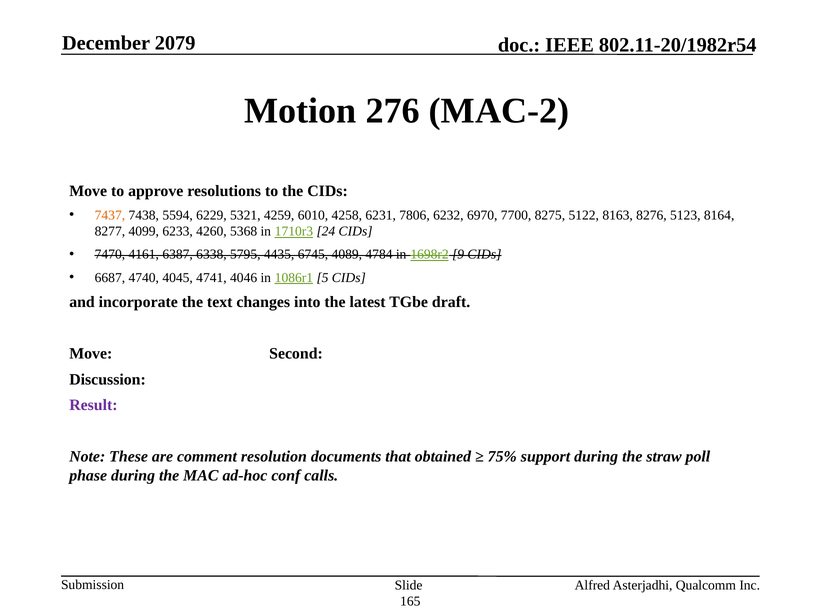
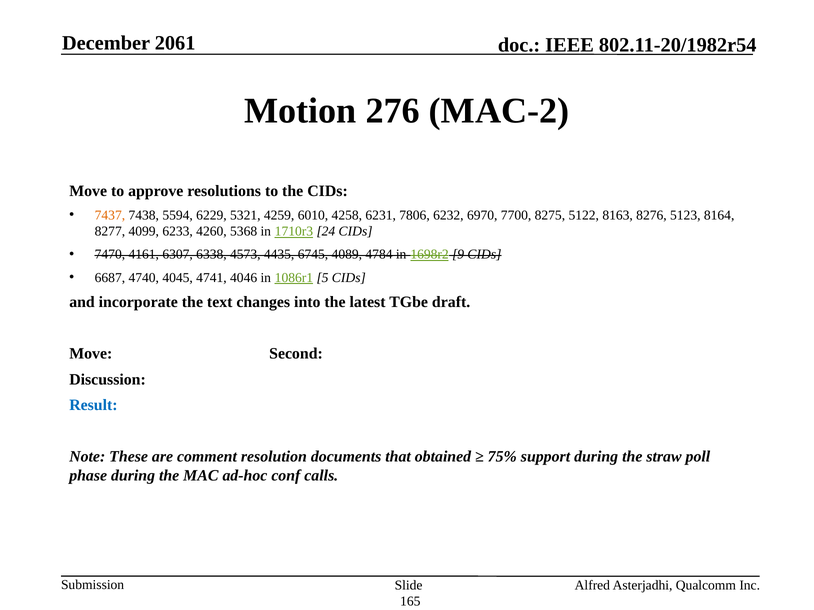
2079: 2079 -> 2061 (175, 43)
6387: 6387 -> 6307 (178, 255)
5795: 5795 -> 4573 (245, 255)
Result colour: purple -> blue (93, 406)
